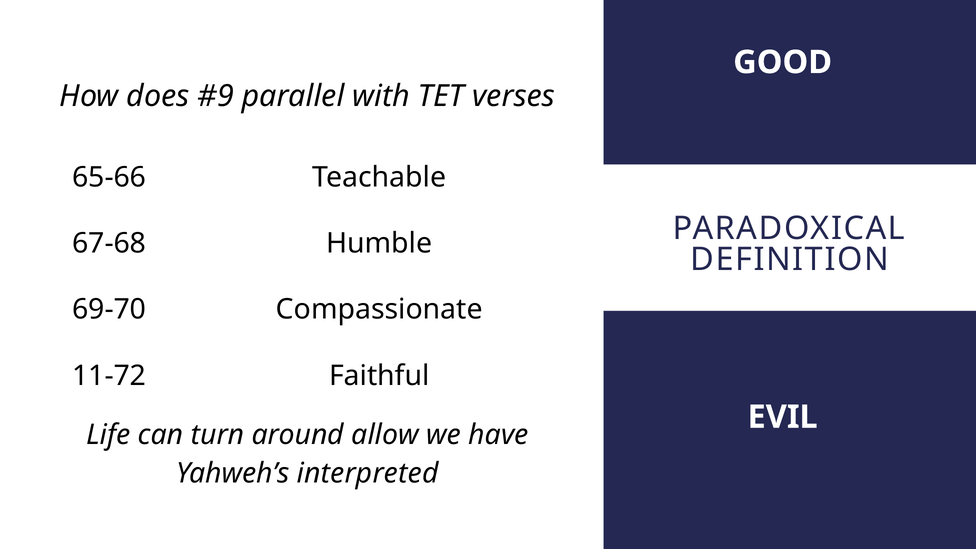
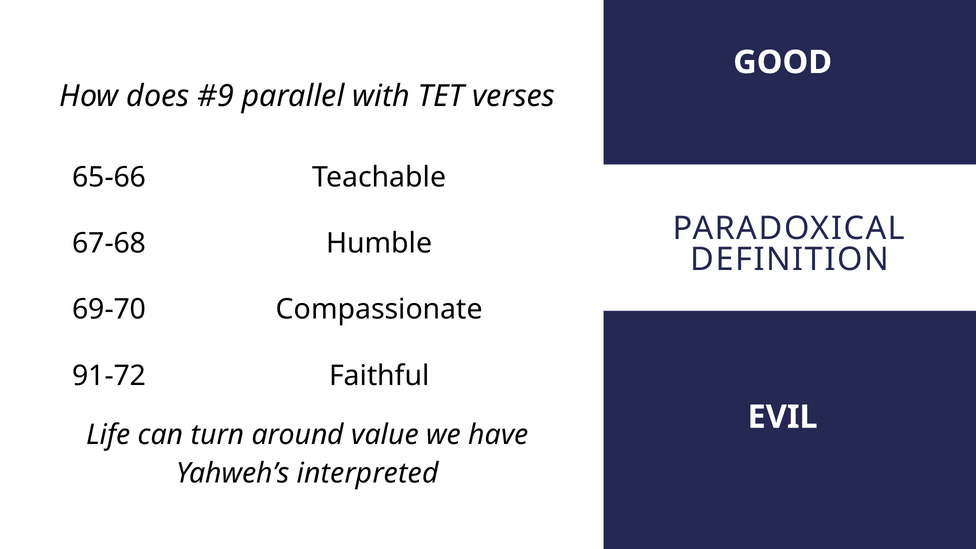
11-72: 11-72 -> 91-72 (109, 376)
allow: allow -> value (385, 435)
